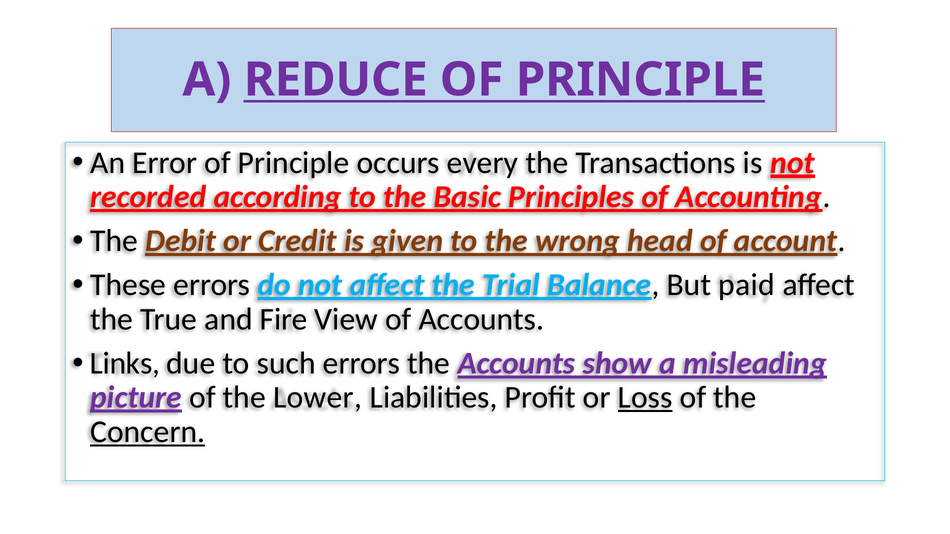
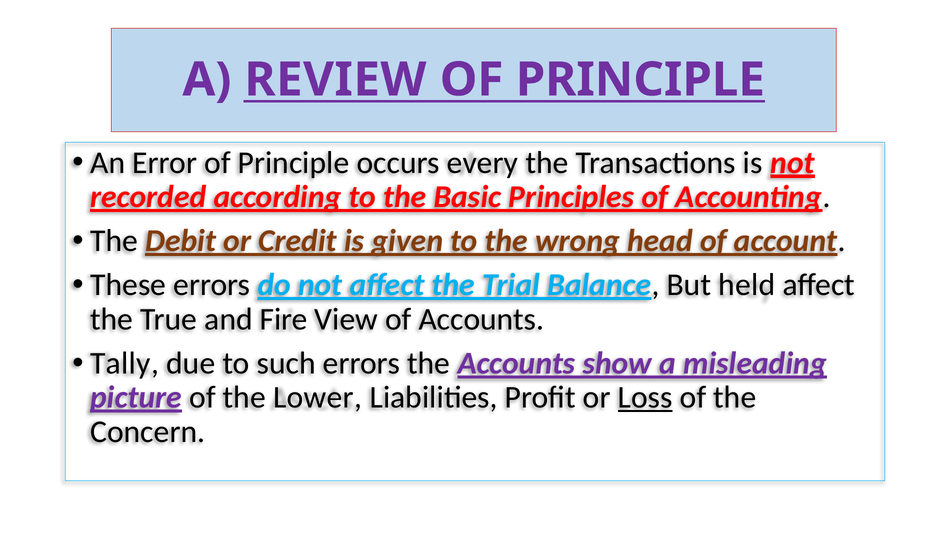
REDUCE: REDUCE -> REVIEW (335, 80)
paid: paid -> held (747, 285)
Links: Links -> Tally (125, 364)
Concern underline: present -> none (148, 432)
